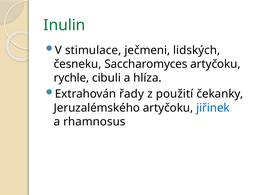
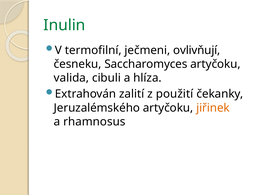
stimulace: stimulace -> termofilní (93, 50)
lidských: lidských -> ovlivňují (197, 50)
rychle: rychle -> valida (71, 78)
řady: řady -> zalití (132, 94)
jiřinek colour: blue -> orange (213, 108)
